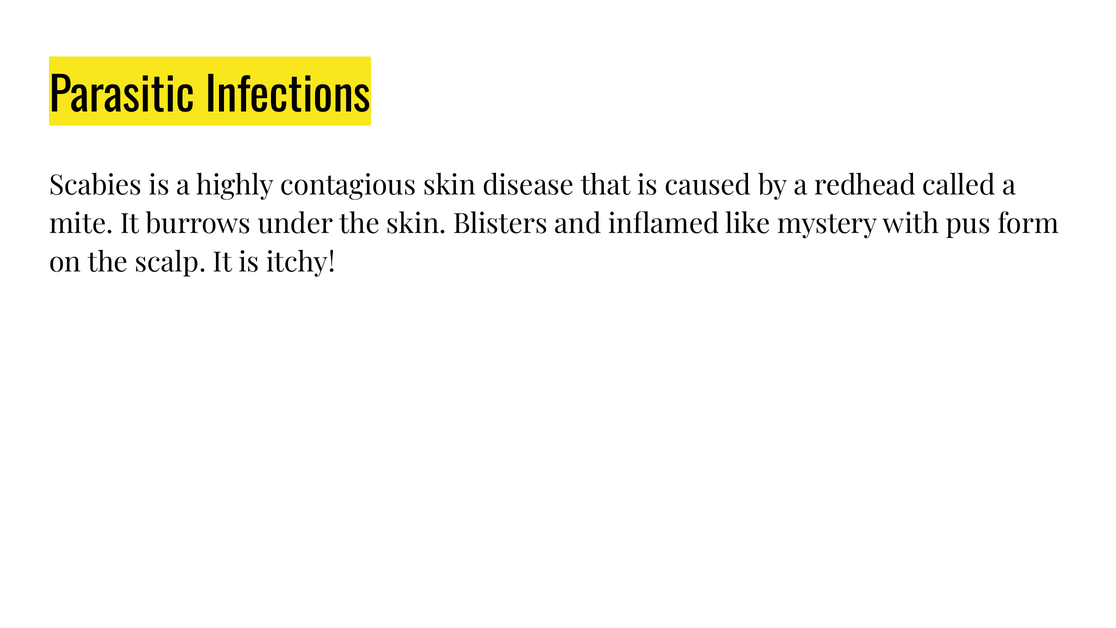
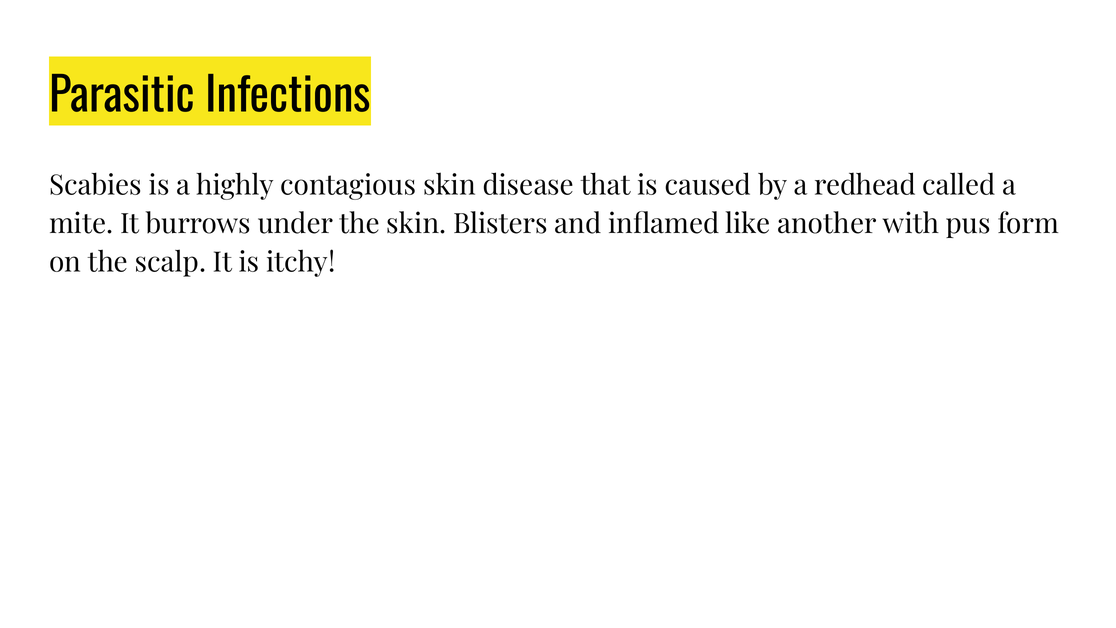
mystery: mystery -> another (827, 224)
